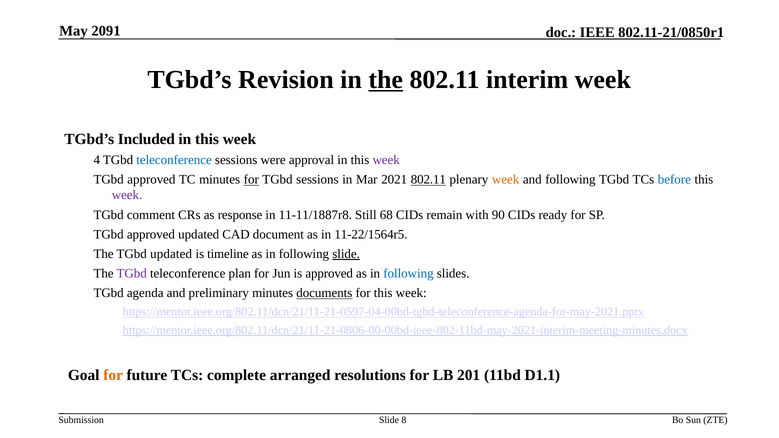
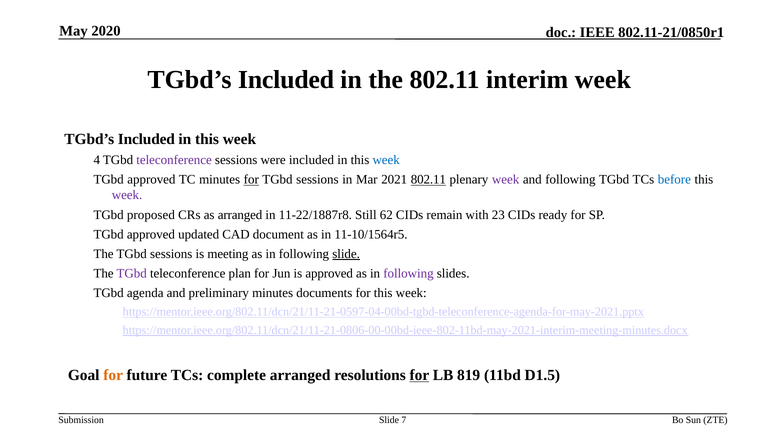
2091: 2091 -> 2020 (106, 31)
Revision: Revision -> Included (286, 80)
the underline: present -> none (386, 80)
teleconference colour: blue -> purple (174, 160)
were approval: approval -> included (312, 160)
week colour: purple -> blue (386, 160)
week colour: orange -> purple (506, 180)
comment: comment -> proposed (151, 215)
as response: response -> arranged (240, 215)
11-11/1887r8: 11-11/1887r8 -> 11-22/1887r8 (315, 215)
68: 68 -> 62 (386, 215)
90: 90 -> 23 (498, 215)
11-22/1564r5: 11-22/1564r5 -> 11-10/1564r5 (371, 234)
The TGbd updated: updated -> sessions (171, 254)
timeline: timeline -> meeting (228, 254)
following colour: blue -> purple (408, 274)
documents underline: present -> none (324, 293)
for underline: none -> present (419, 375)
201: 201 -> 819 (469, 375)
D1.1: D1.1 -> D1.5 (542, 375)
8: 8 -> 7 (404, 420)
